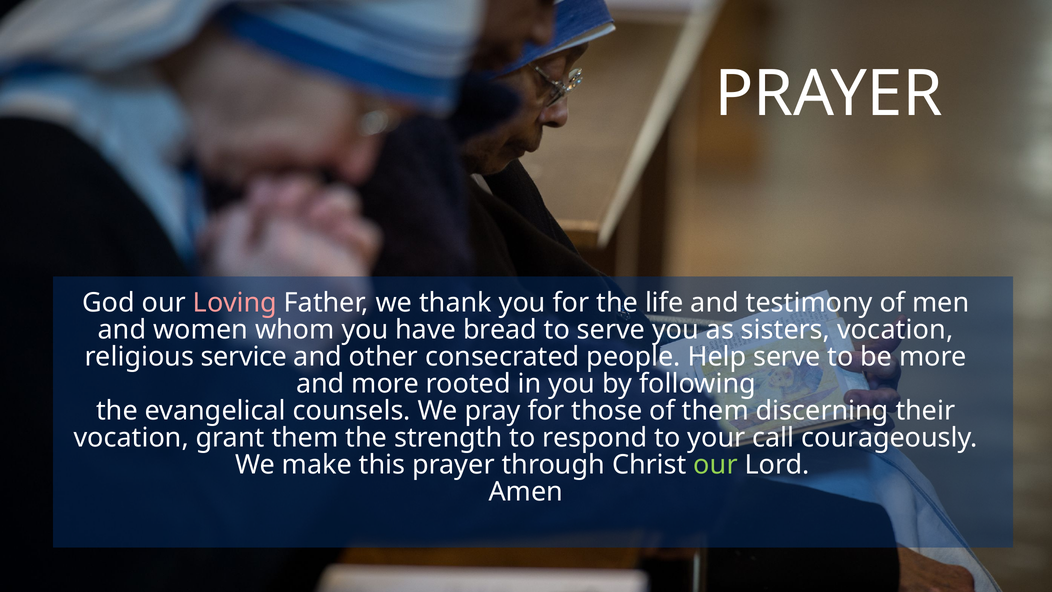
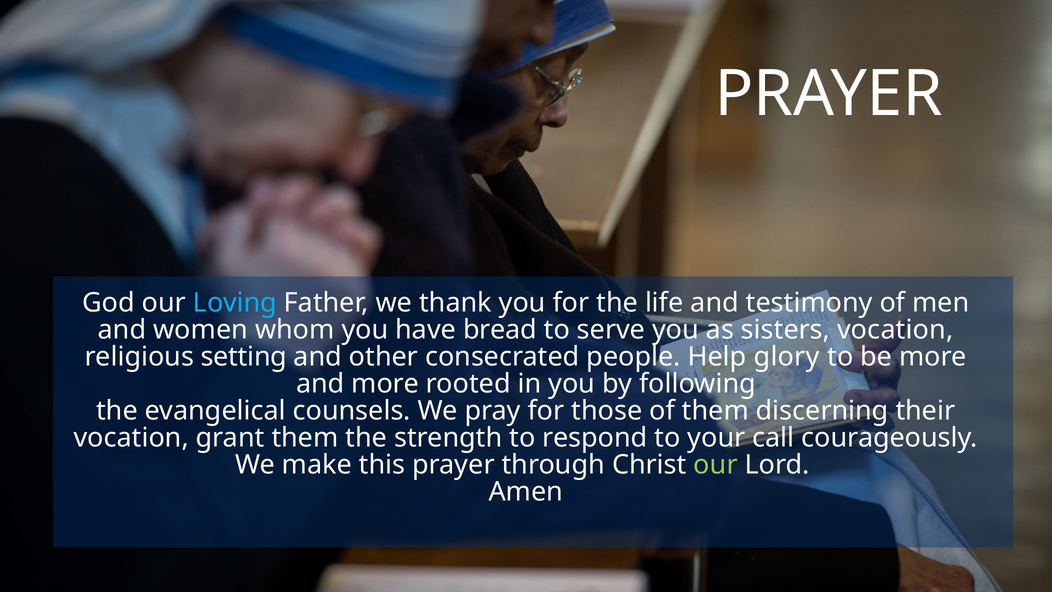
Loving colour: pink -> light blue (235, 303)
service: service -> setting (244, 357)
Help serve: serve -> glory (787, 357)
